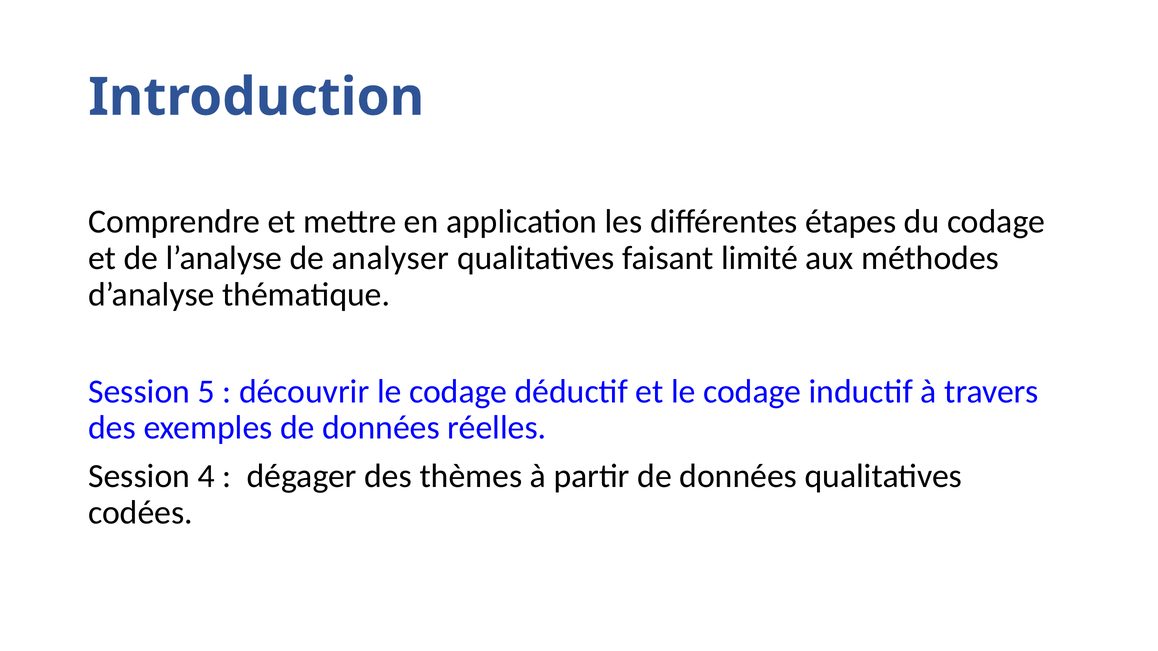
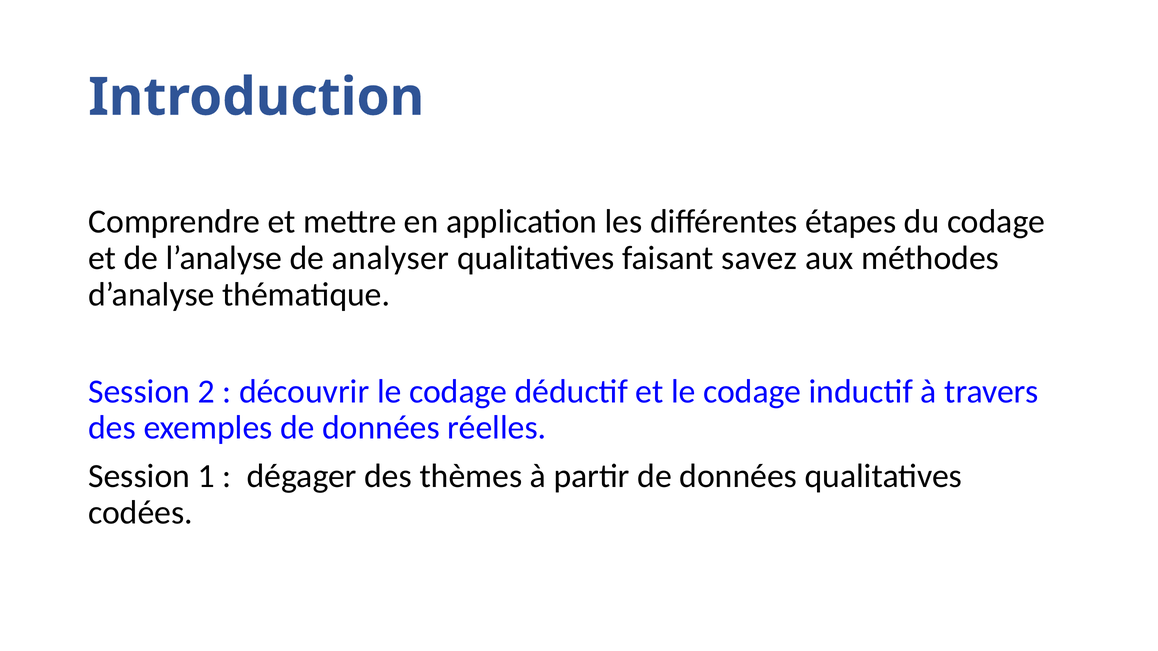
limité: limité -> savez (759, 258)
5: 5 -> 2 (206, 392)
4: 4 -> 1 (206, 477)
